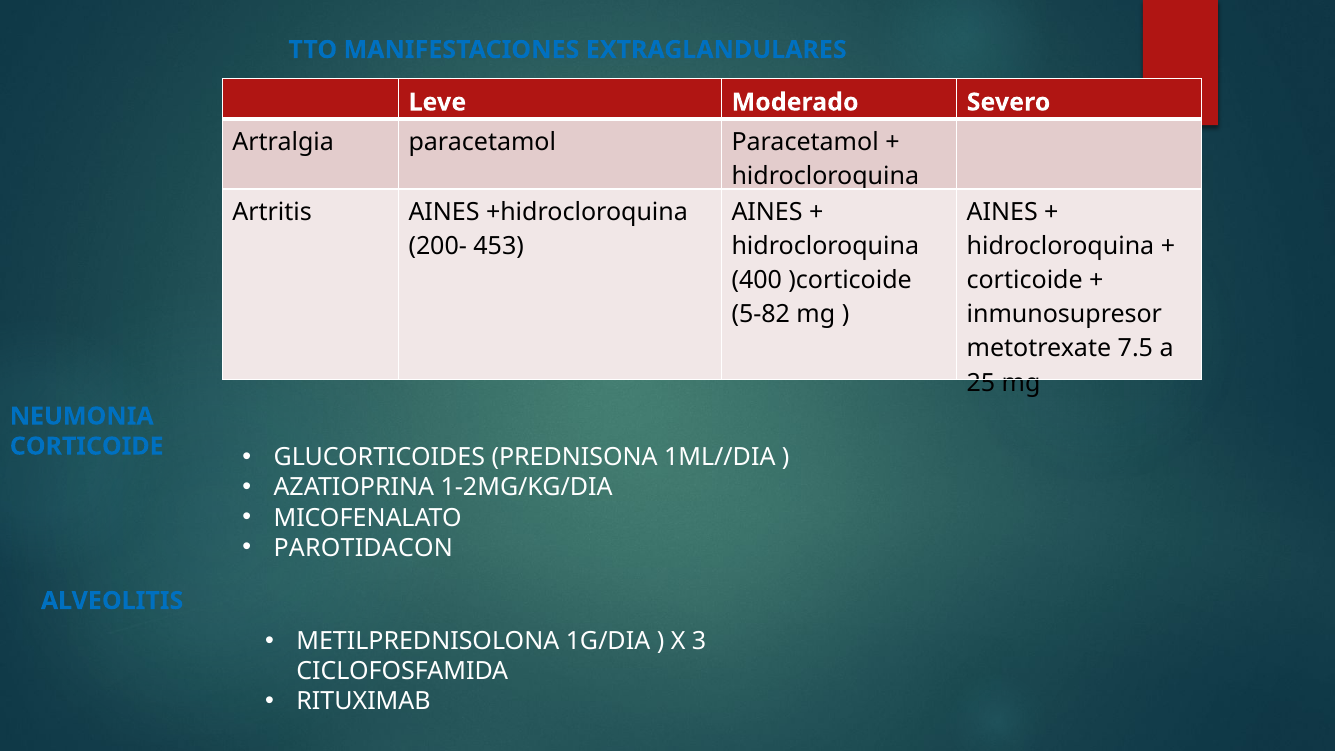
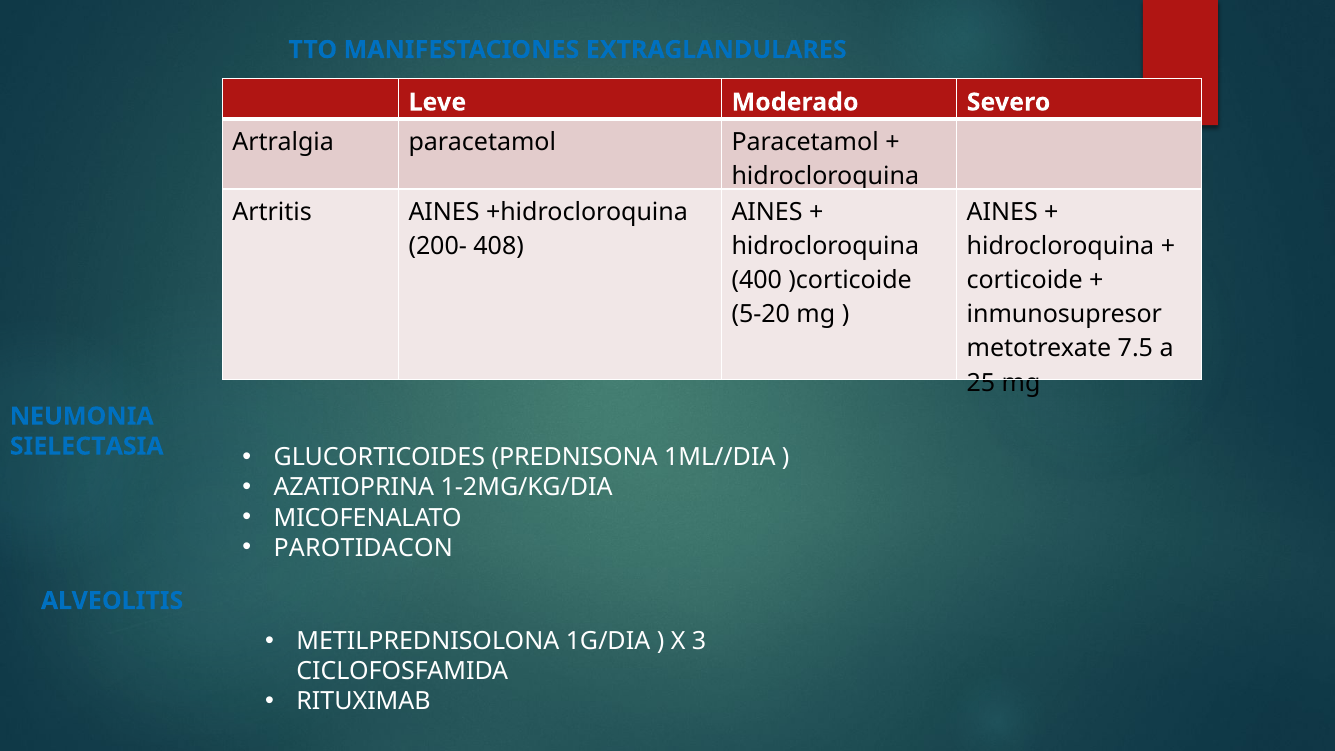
453: 453 -> 408 (499, 247)
5-82: 5-82 -> 5-20 (761, 315)
CORTICOIDE: CORTICOIDE -> SIELECTASIA (87, 446)
